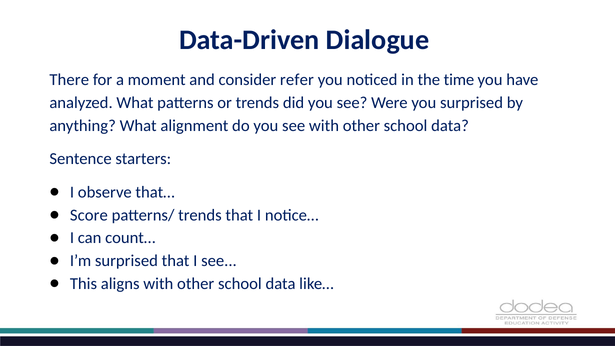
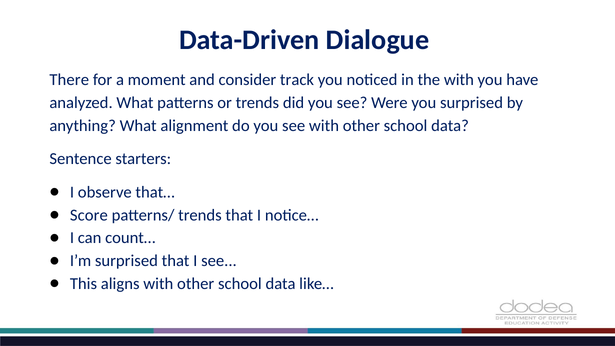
refer: refer -> track (297, 80)
the time: time -> with (459, 80)
